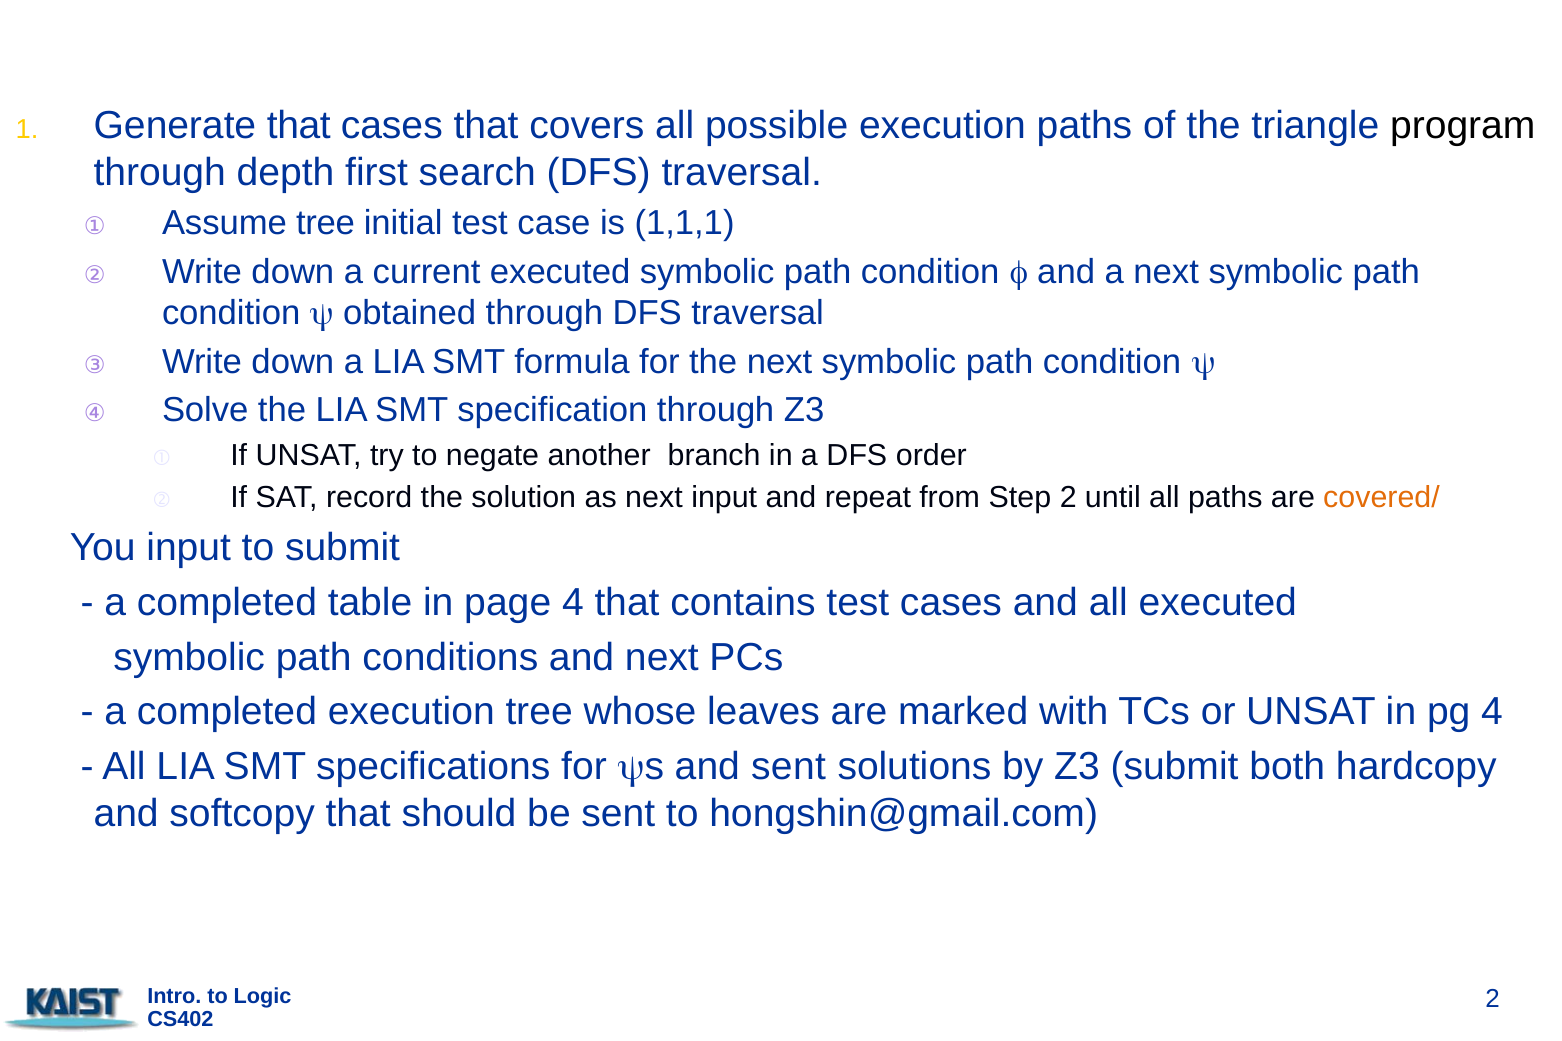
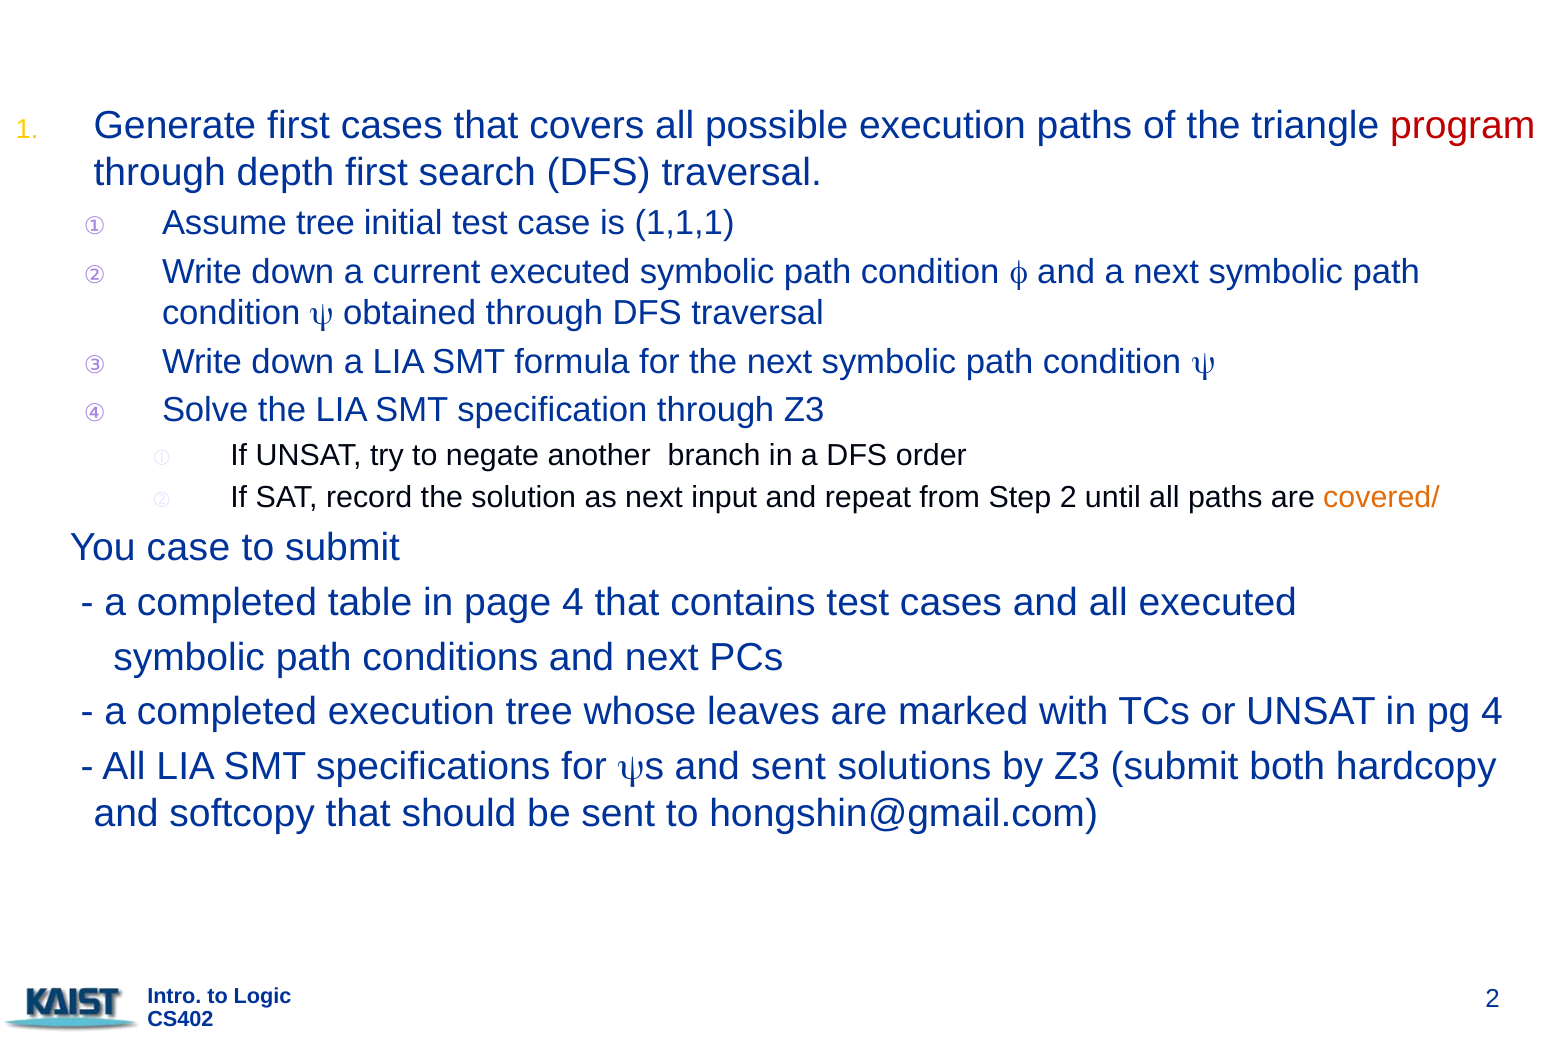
Generate that: that -> first (299, 125)
program colour: black -> red (1463, 125)
You input: input -> case (188, 548)
